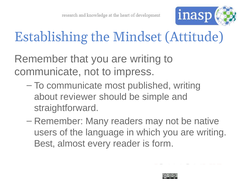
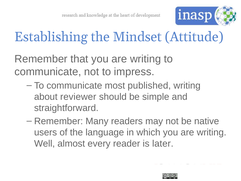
Best: Best -> Well (45, 143)
form: form -> later (163, 143)
